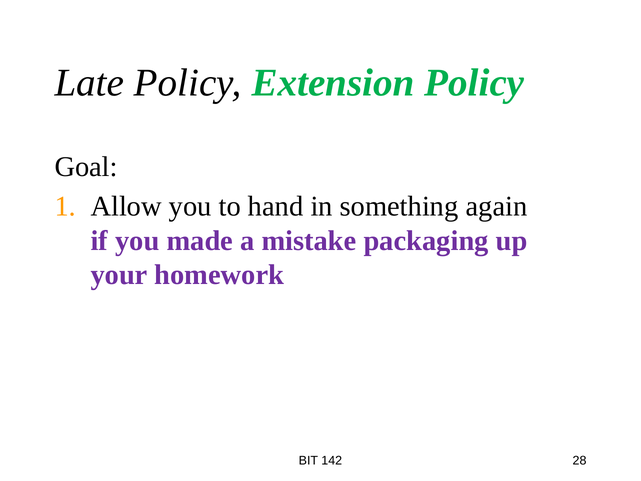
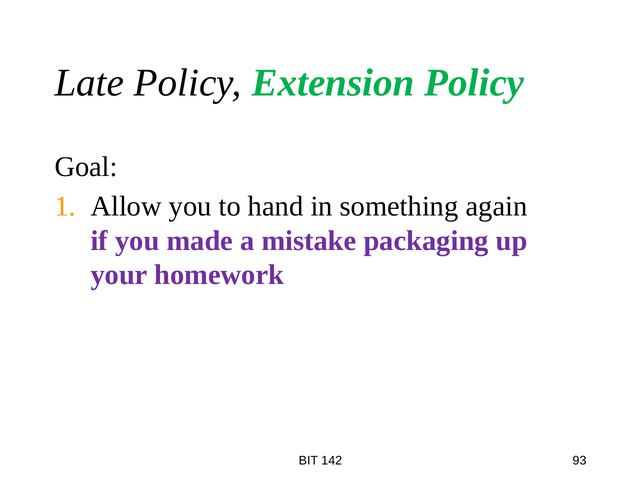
28: 28 -> 93 (580, 460)
